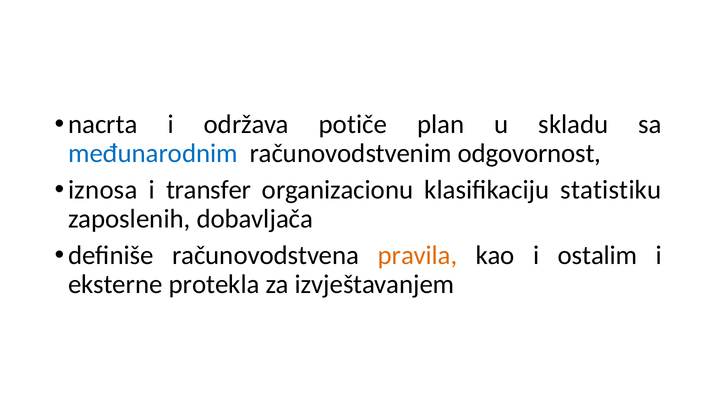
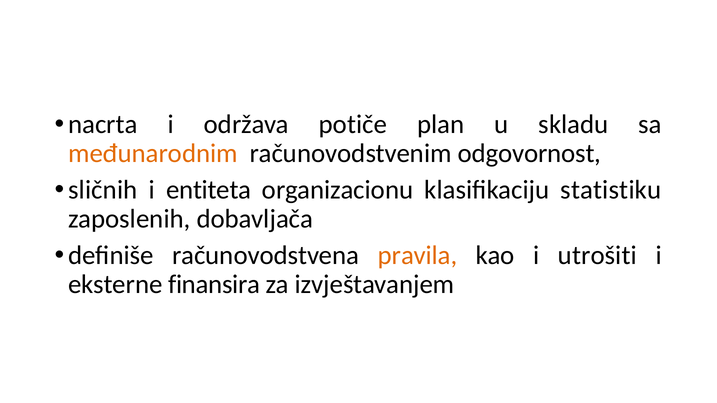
međunarodnim colour: blue -> orange (153, 153)
iznosa: iznosa -> sličnih (103, 190)
transfer: transfer -> entiteta (209, 190)
ostalim: ostalim -> utrošiti (597, 256)
protekla: protekla -> finansira (214, 285)
